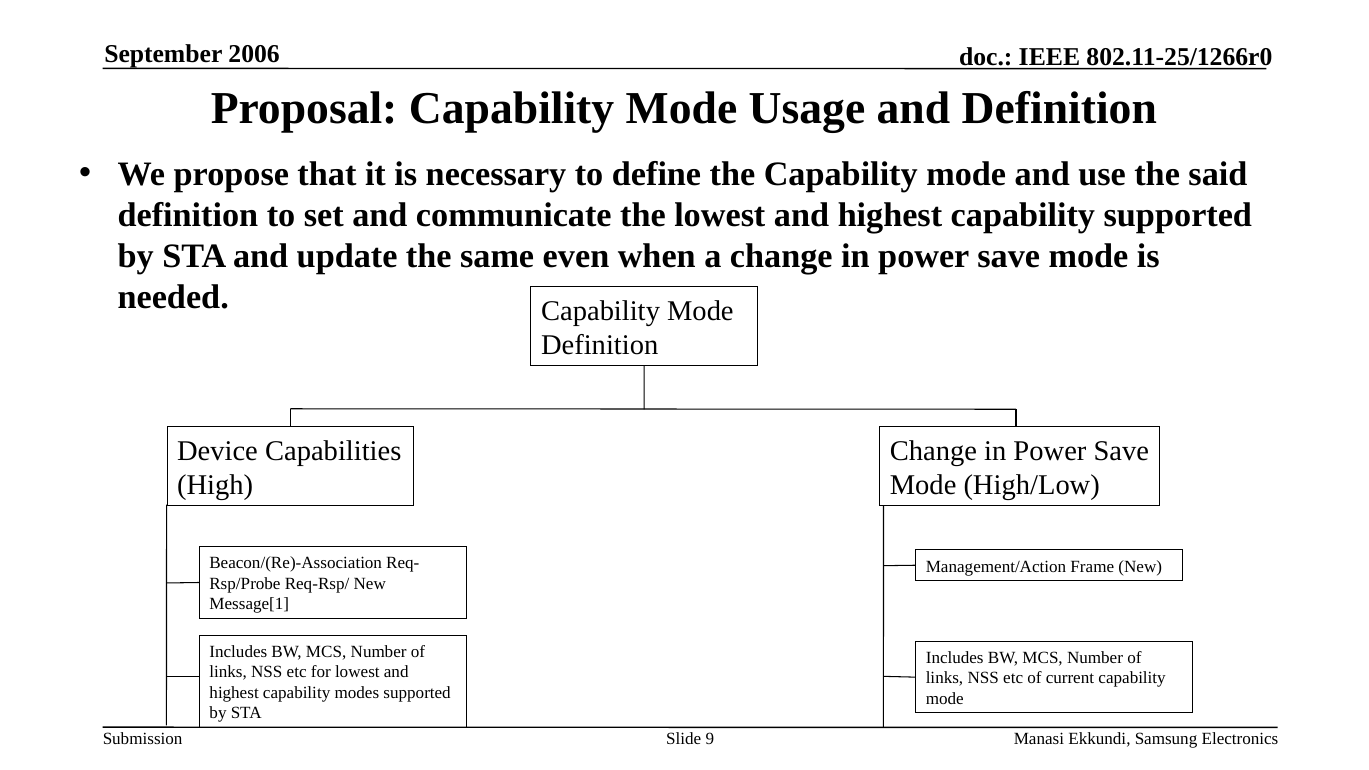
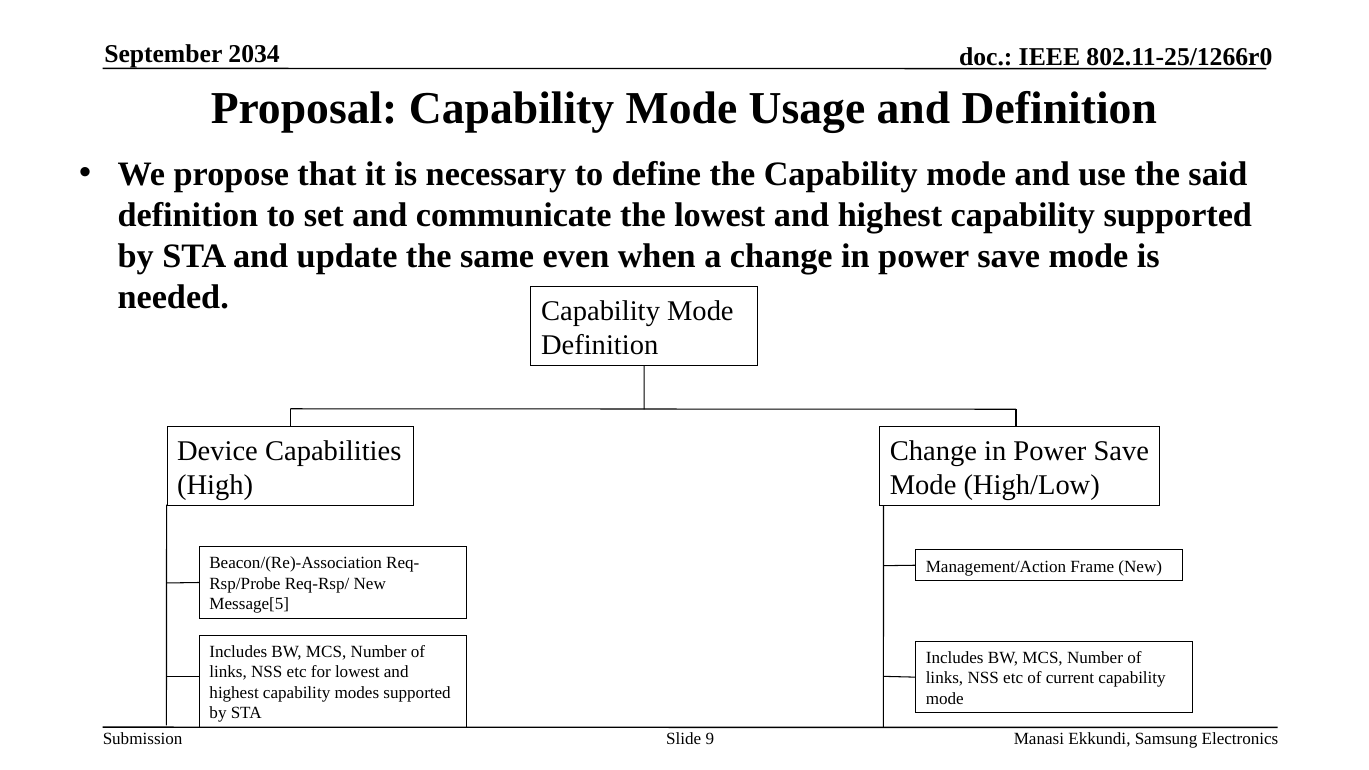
2006: 2006 -> 2034 (254, 54)
Message[1: Message[1 -> Message[5 (249, 604)
